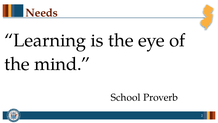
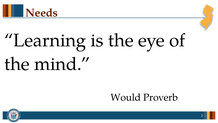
School: School -> Would (126, 97)
